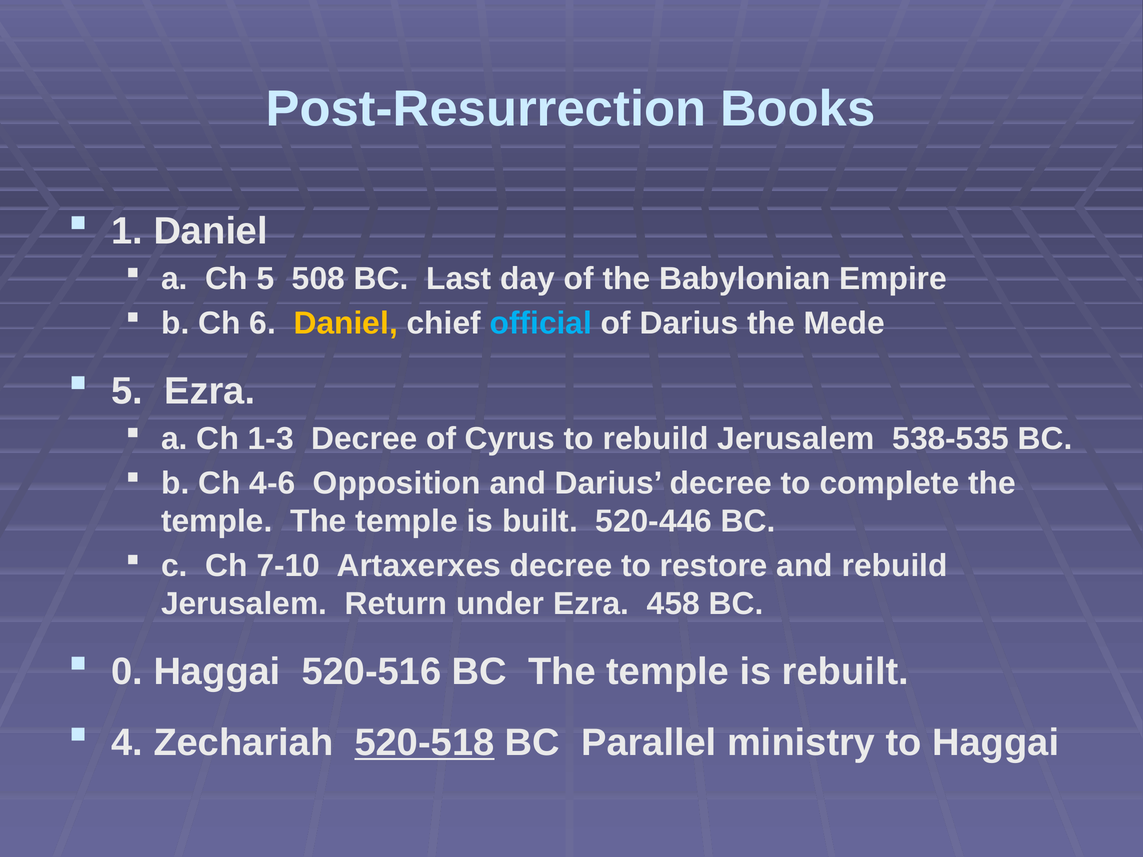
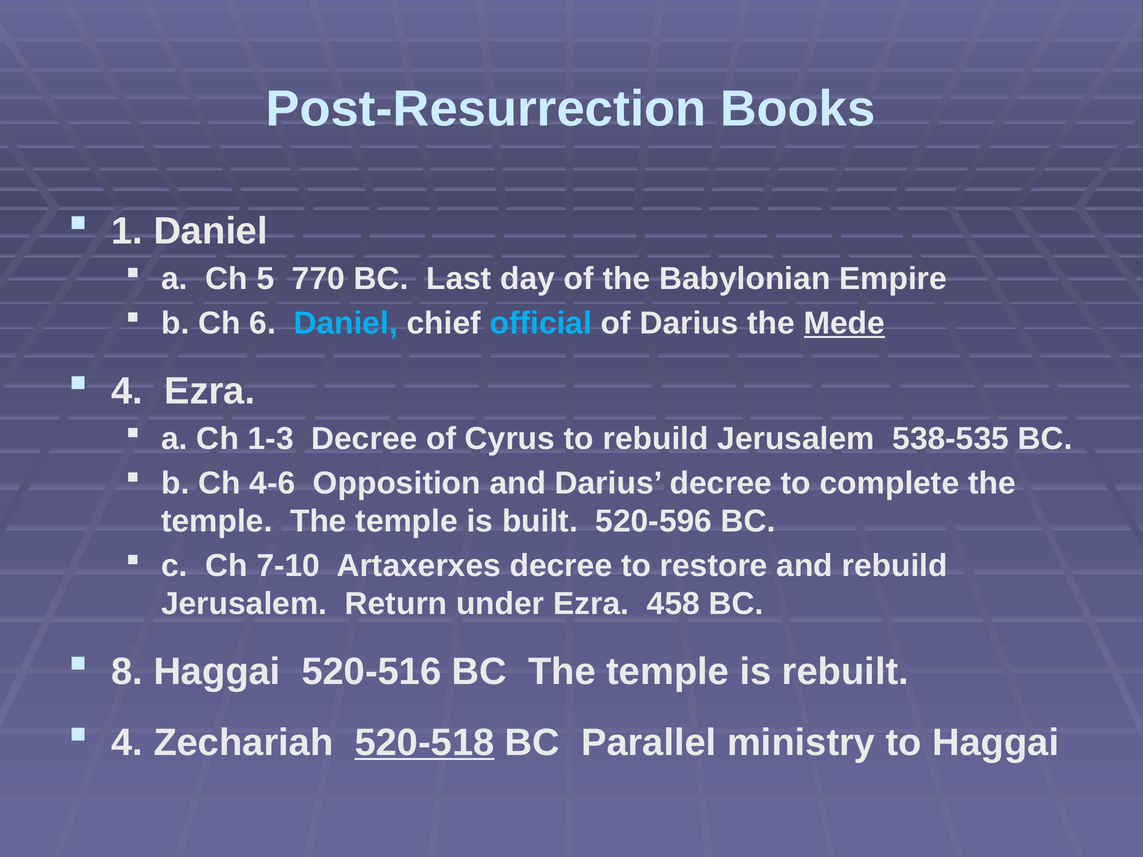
508: 508 -> 770 (318, 279)
Daniel colour: yellow -> light blue (346, 323)
Mede underline: none -> present (844, 323)
5: 5 -> 4 (127, 391)
520-446: 520-446 -> 520-596 (654, 521)
0: 0 -> 8 (127, 672)
